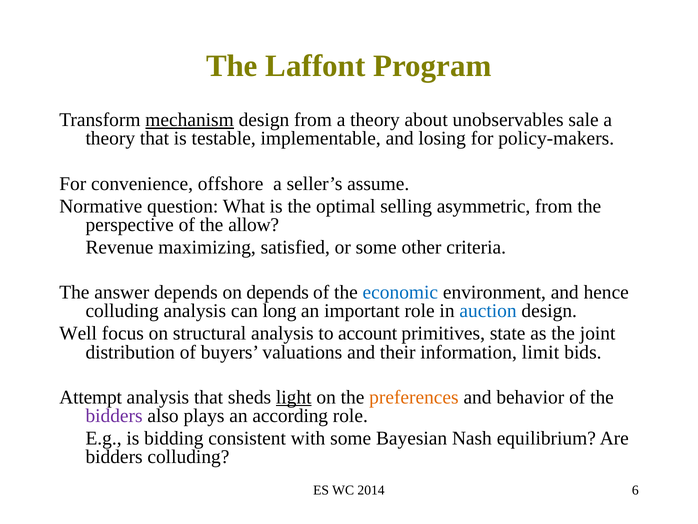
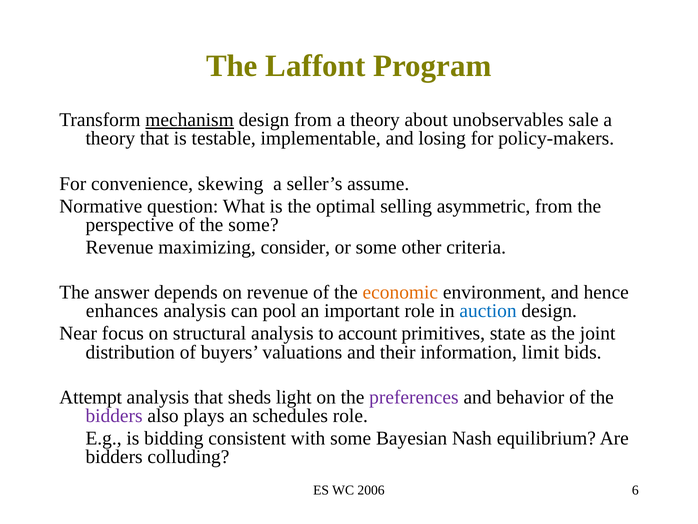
offshore: offshore -> skewing (231, 183)
the allow: allow -> some (253, 225)
satisfied: satisfied -> consider (295, 247)
on depends: depends -> revenue (278, 292)
economic colour: blue -> orange (400, 292)
colluding: colluding -> enhances (122, 311)
long: long -> pool (280, 311)
Well: Well -> Near (78, 333)
light underline: present -> none (294, 397)
preferences colour: orange -> purple (414, 397)
according: according -> schedules (290, 415)
2014: 2014 -> 2006 (371, 490)
